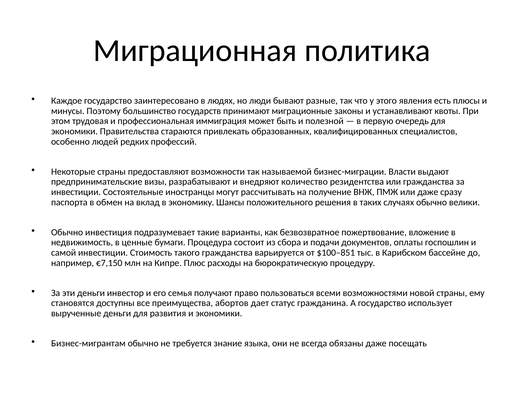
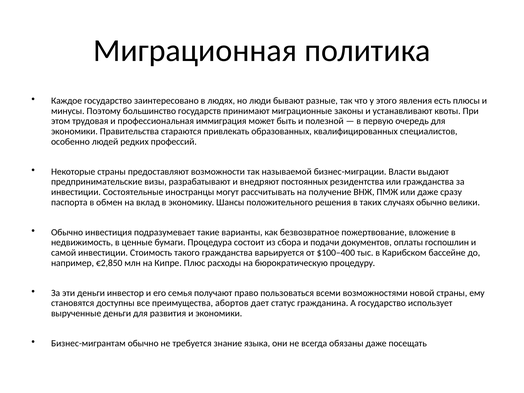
количество: количество -> постоянных (305, 182)
$100–851: $100–851 -> $100–400 (336, 253)
€7,150: €7,150 -> €2,850 (109, 263)
